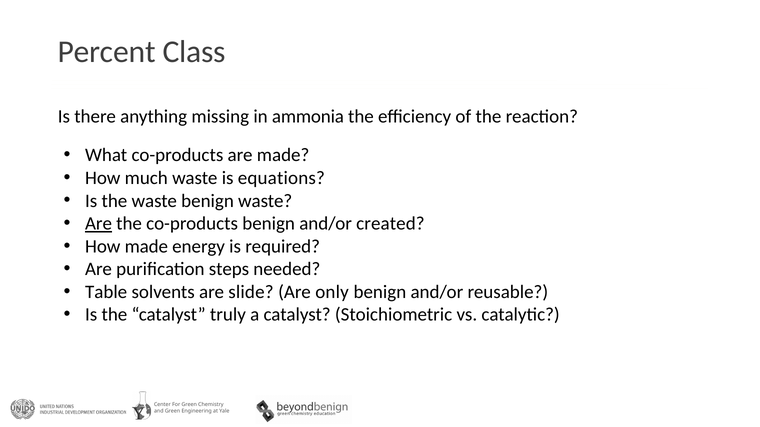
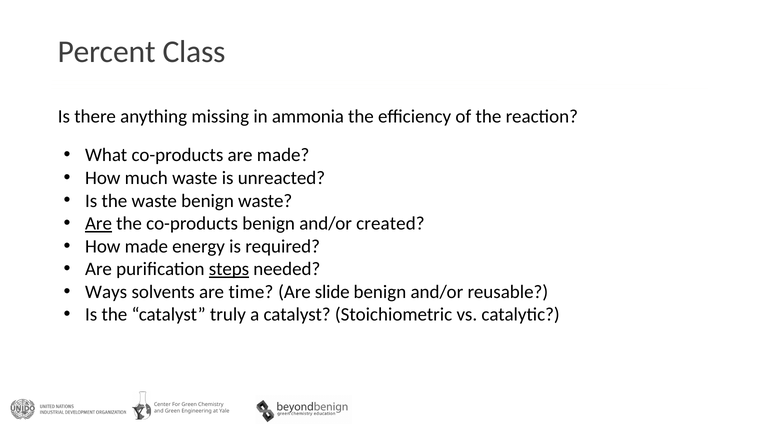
equations: equations -> unreacted (281, 178)
steps underline: none -> present (229, 269)
Table: Table -> Ways (106, 292)
slide: slide -> time (251, 292)
only: only -> slide (332, 292)
